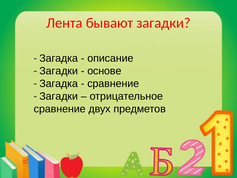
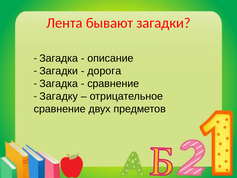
основе: основе -> дорога (104, 71)
Загадки: Загадки -> Загадку (59, 96)
